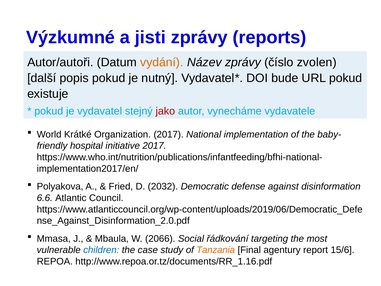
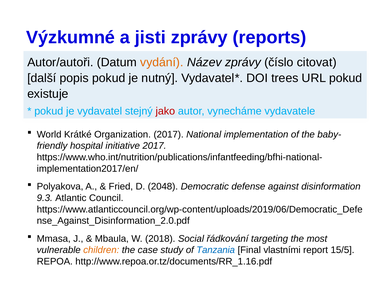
zvolen: zvolen -> citovat (317, 62)
bude: bude -> trees (285, 78)
2032: 2032 -> 2048 (163, 186)
6.6: 6.6 -> 9.3 (45, 198)
2066: 2066 -> 2018 (160, 238)
children colour: blue -> orange (101, 250)
Tanzania colour: orange -> blue (216, 250)
agentury: agentury -> vlastními (282, 250)
15/6: 15/6 -> 15/5 (343, 250)
